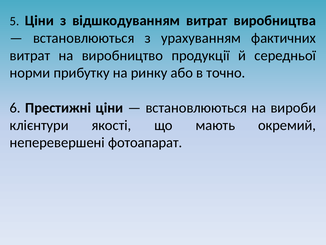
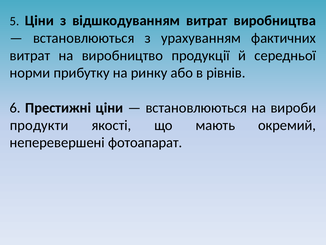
точно: точно -> рівнів (226, 73)
клієнтури: клієнтури -> продукти (39, 125)
